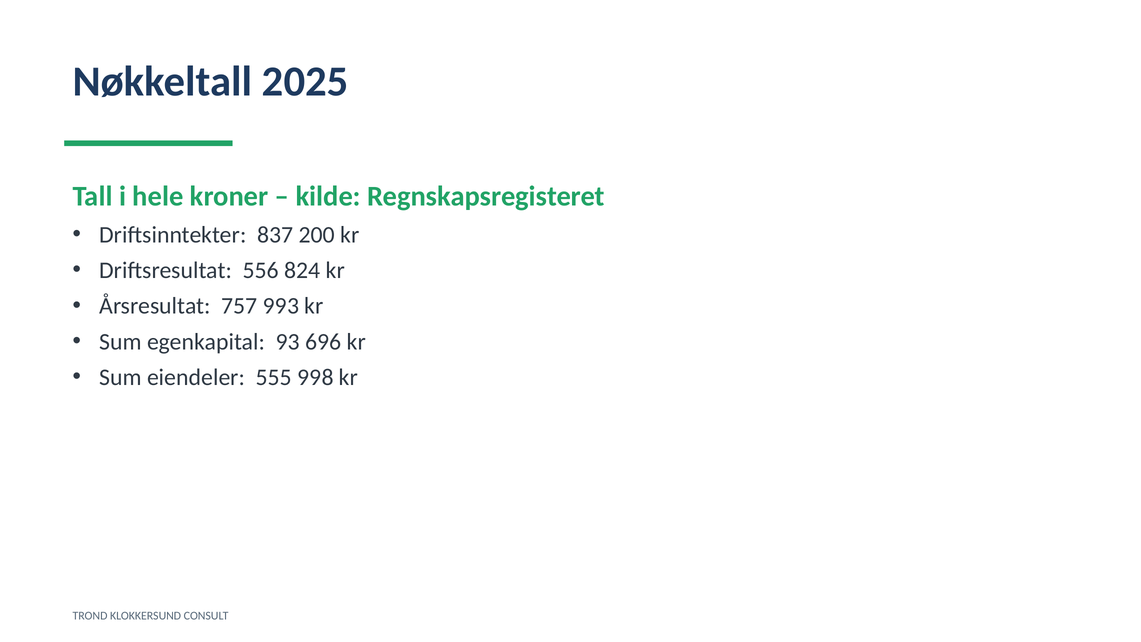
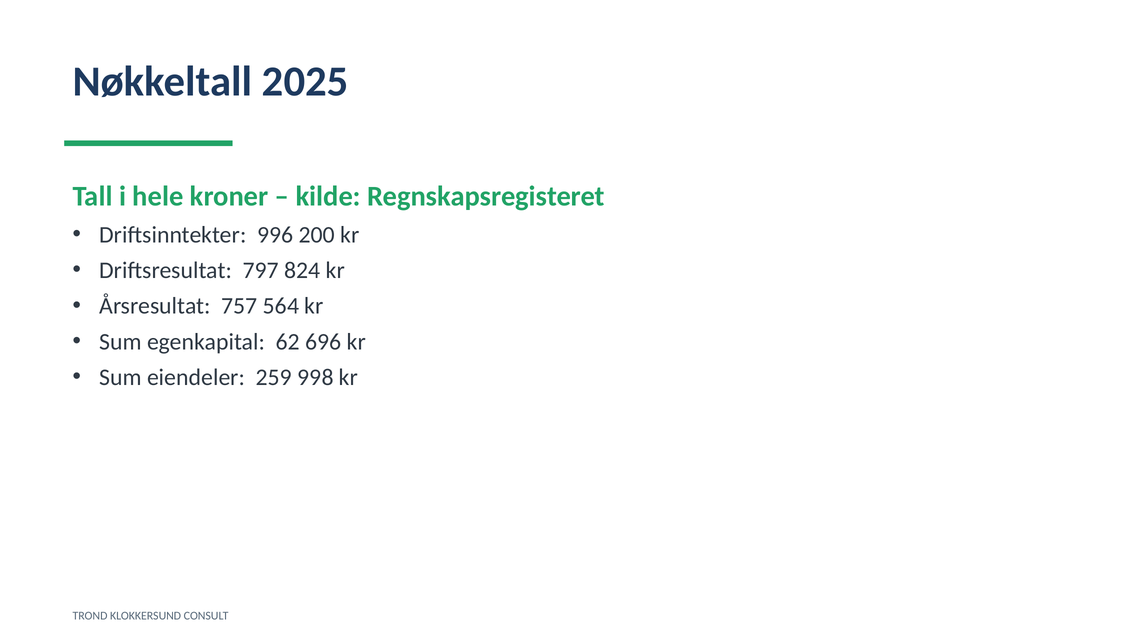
837: 837 -> 996 (275, 235)
556: 556 -> 797 (261, 270)
993: 993 -> 564 (281, 306)
93: 93 -> 62 (288, 342)
555: 555 -> 259 (274, 377)
